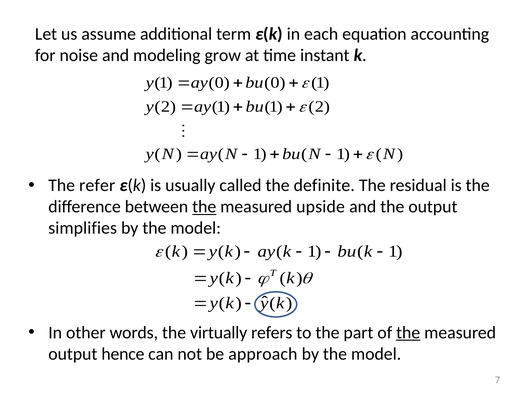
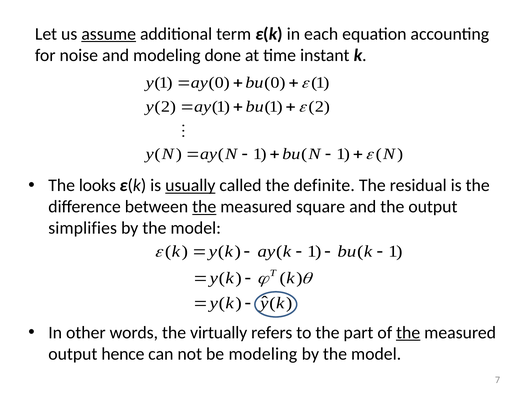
assume underline: none -> present (109, 34)
grow: grow -> done (223, 55)
refer: refer -> looks (97, 185)
usually underline: none -> present (190, 185)
upside: upside -> square (321, 207)
be approach: approach -> modeling (263, 354)
